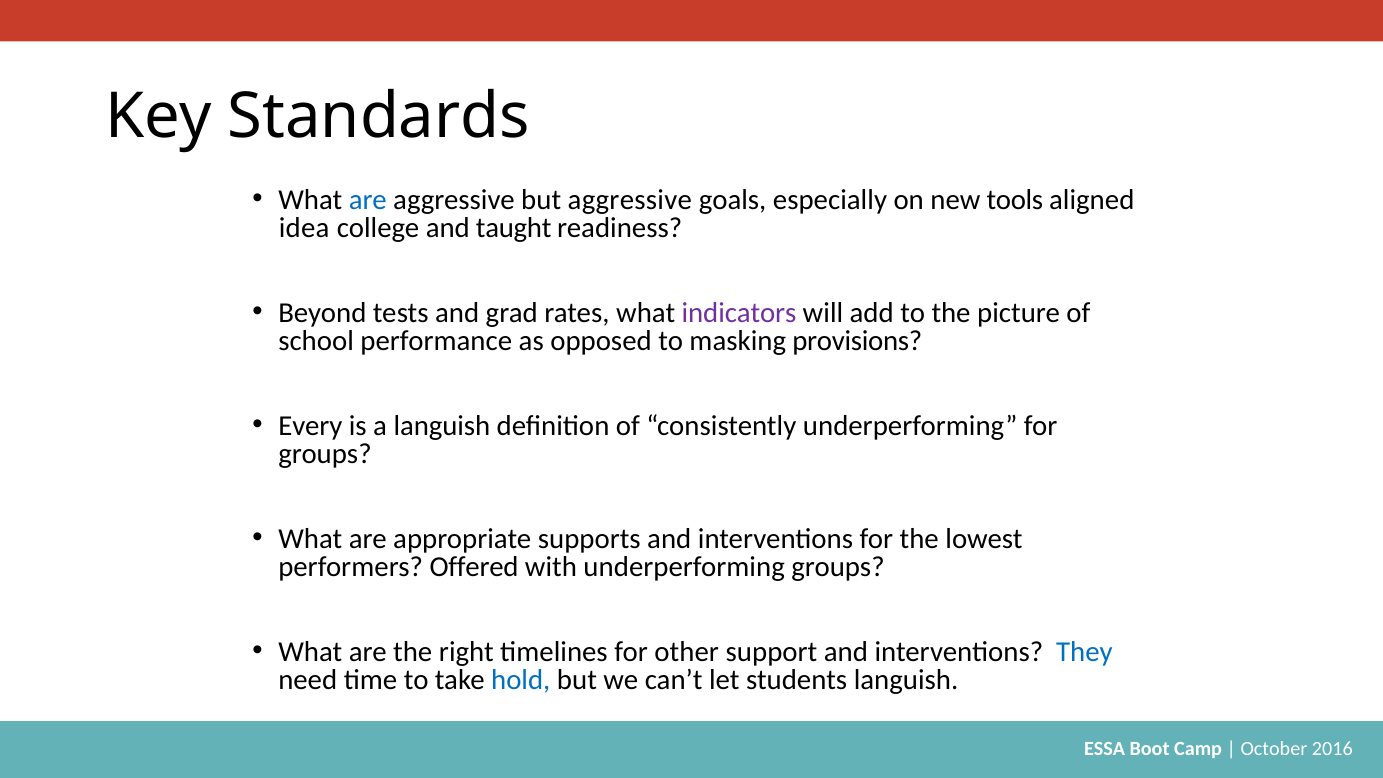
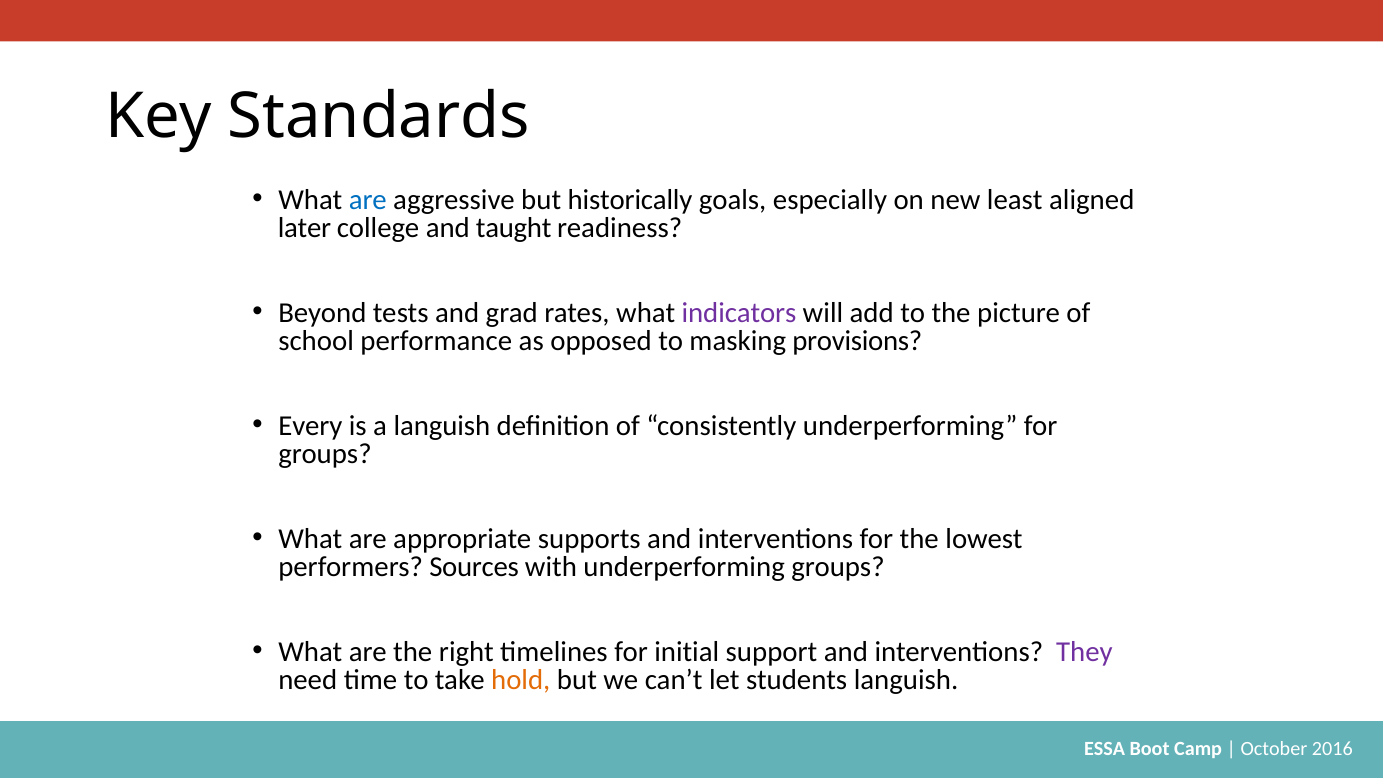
but aggressive: aggressive -> historically (630, 200)
tools: tools -> least (1015, 200)
idea: idea -> later (304, 228)
Offered: Offered -> Sources (474, 567)
other: other -> initial (687, 652)
They colour: blue -> purple (1084, 652)
hold colour: blue -> orange (521, 680)
